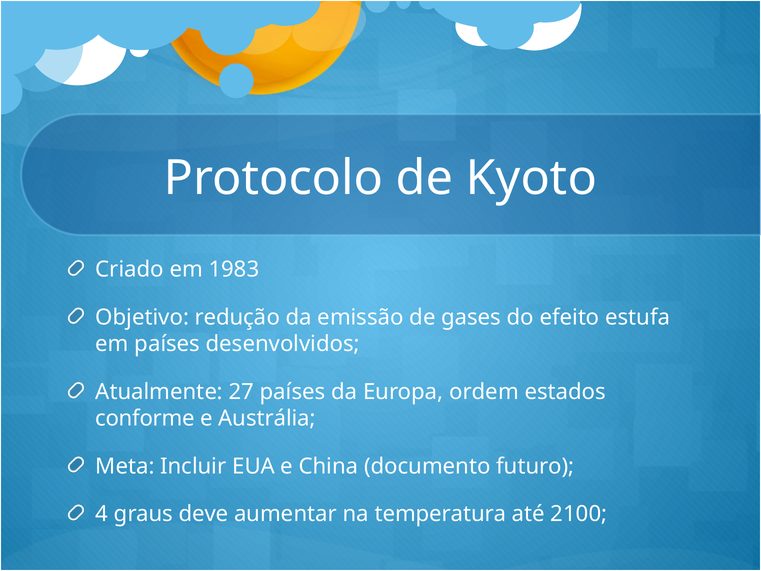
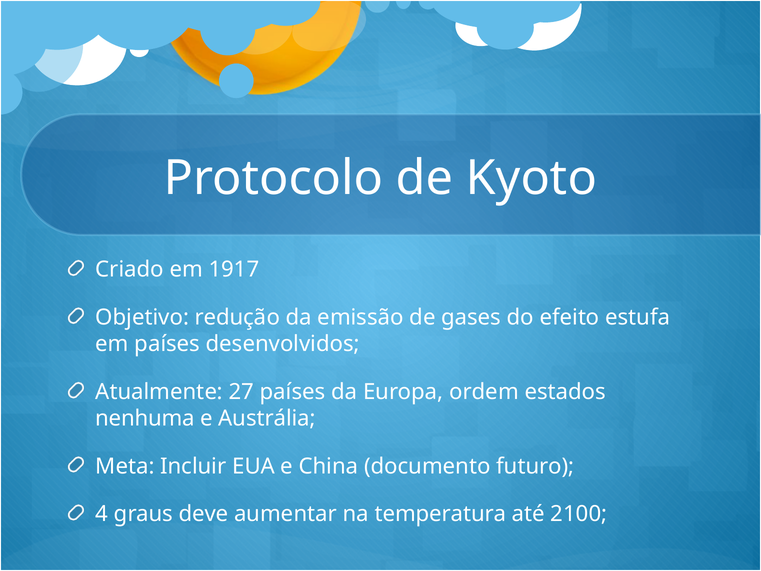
1983: 1983 -> 1917 (234, 269)
conforme: conforme -> nenhuma (145, 418)
